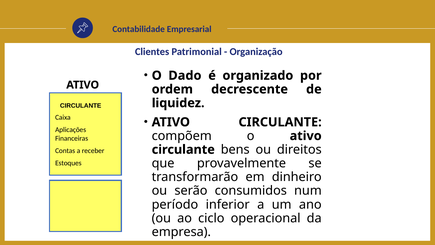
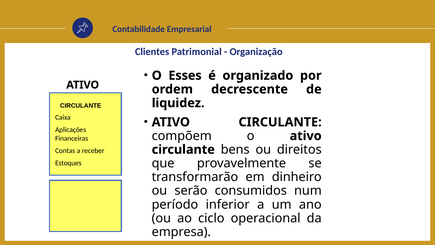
Dado: Dado -> Esses (185, 75)
